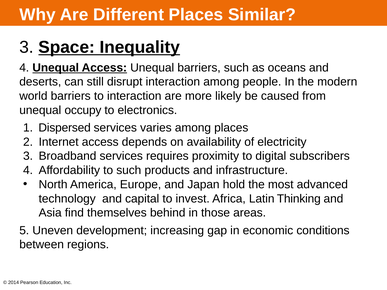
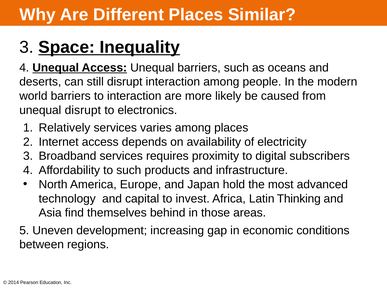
unequal occupy: occupy -> disrupt (83, 110)
Dispersed: Dispersed -> Relatively (65, 128)
